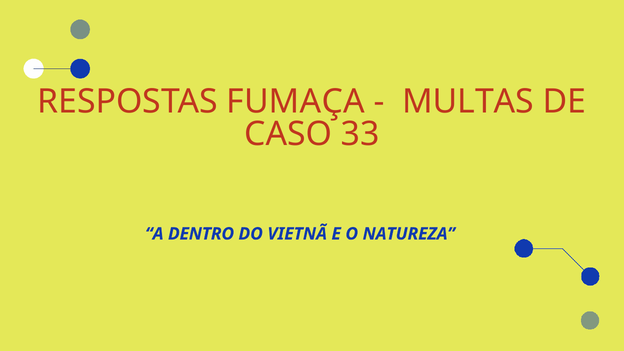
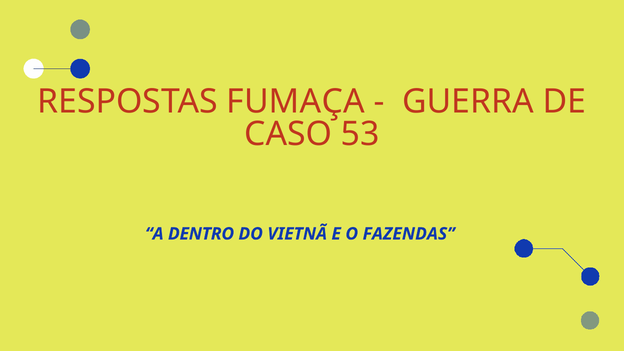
MULTAS: MULTAS -> GUERRA (468, 101)
33: 33 -> 53 (360, 134)
NATUREZA: NATUREZA -> FAZENDAS (409, 234)
